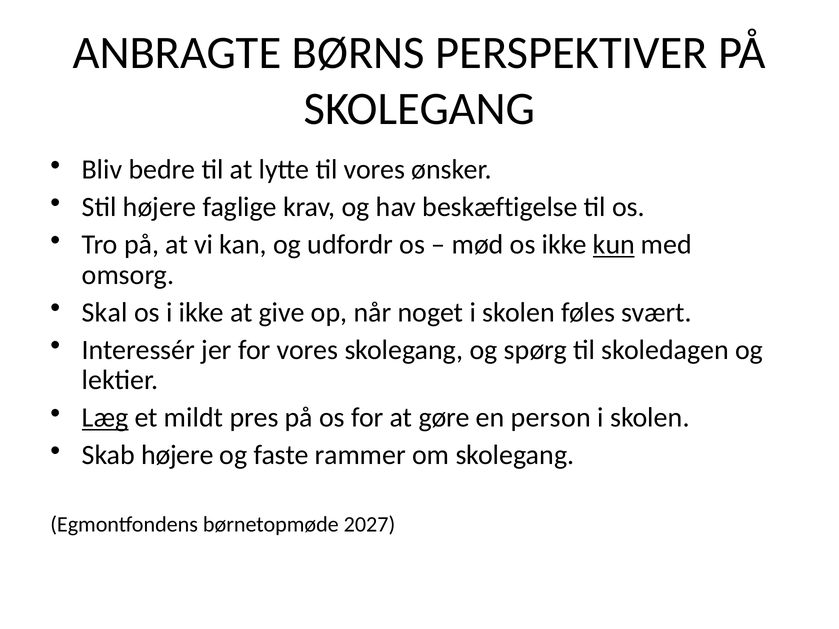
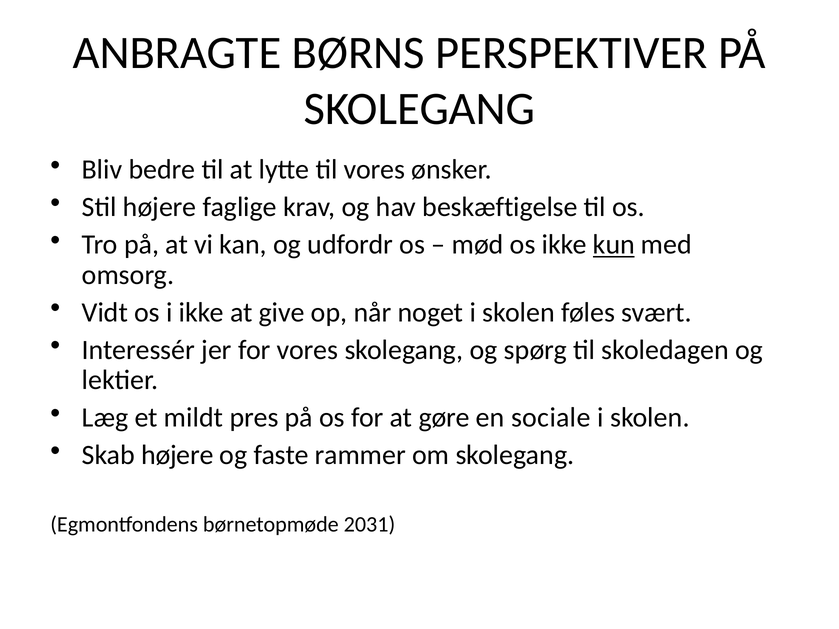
Skal: Skal -> Vidt (105, 313)
Læg underline: present -> none (105, 418)
person: person -> sociale (551, 418)
2027: 2027 -> 2031 (369, 525)
